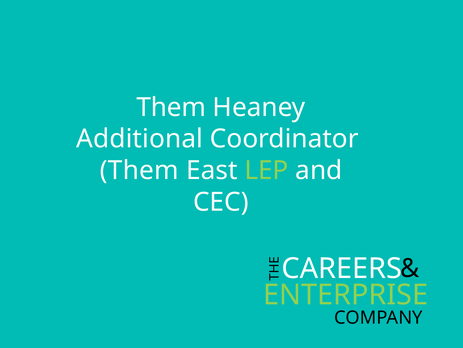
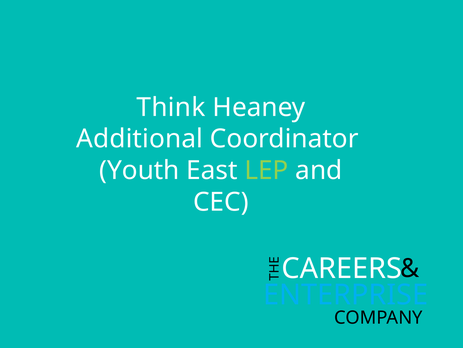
Them: Them -> Think (171, 107)
Them: Them -> Youth (139, 170)
ENTERPRISE colour: light green -> light blue (346, 294)
